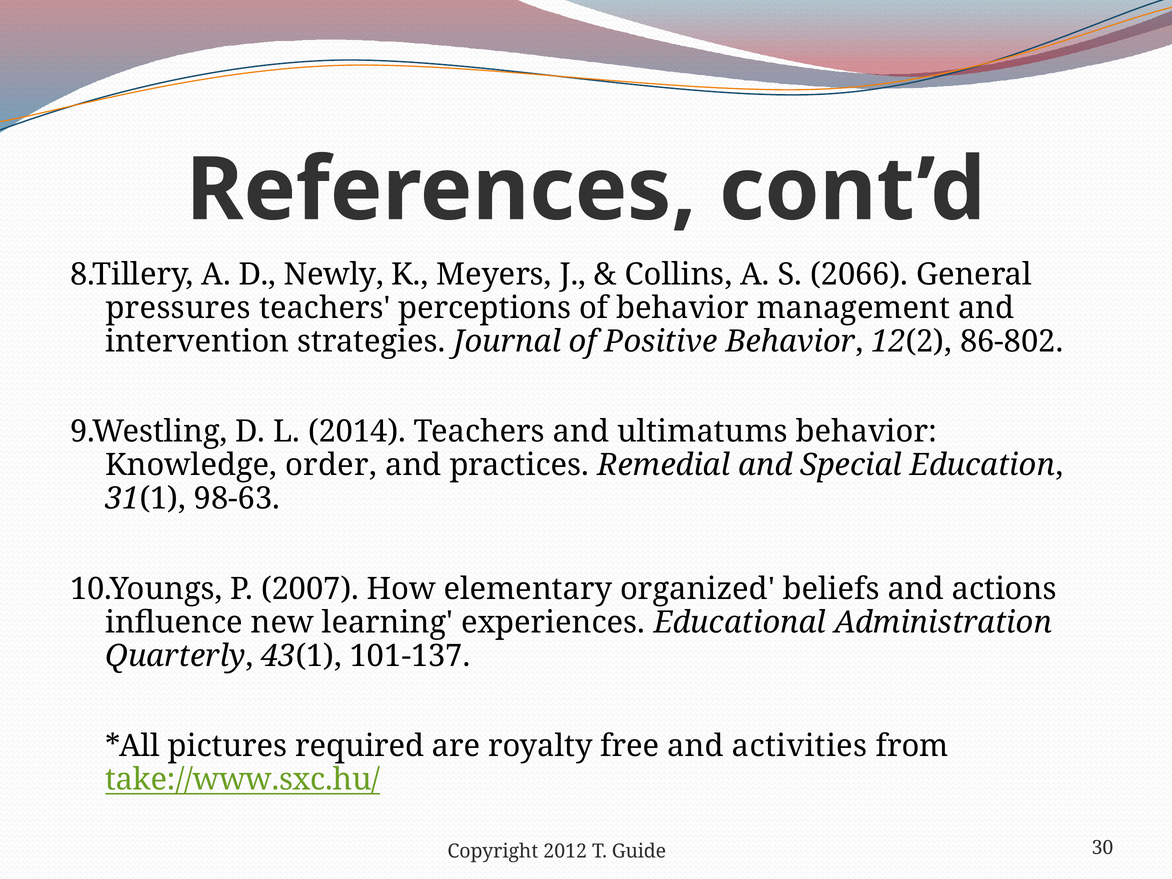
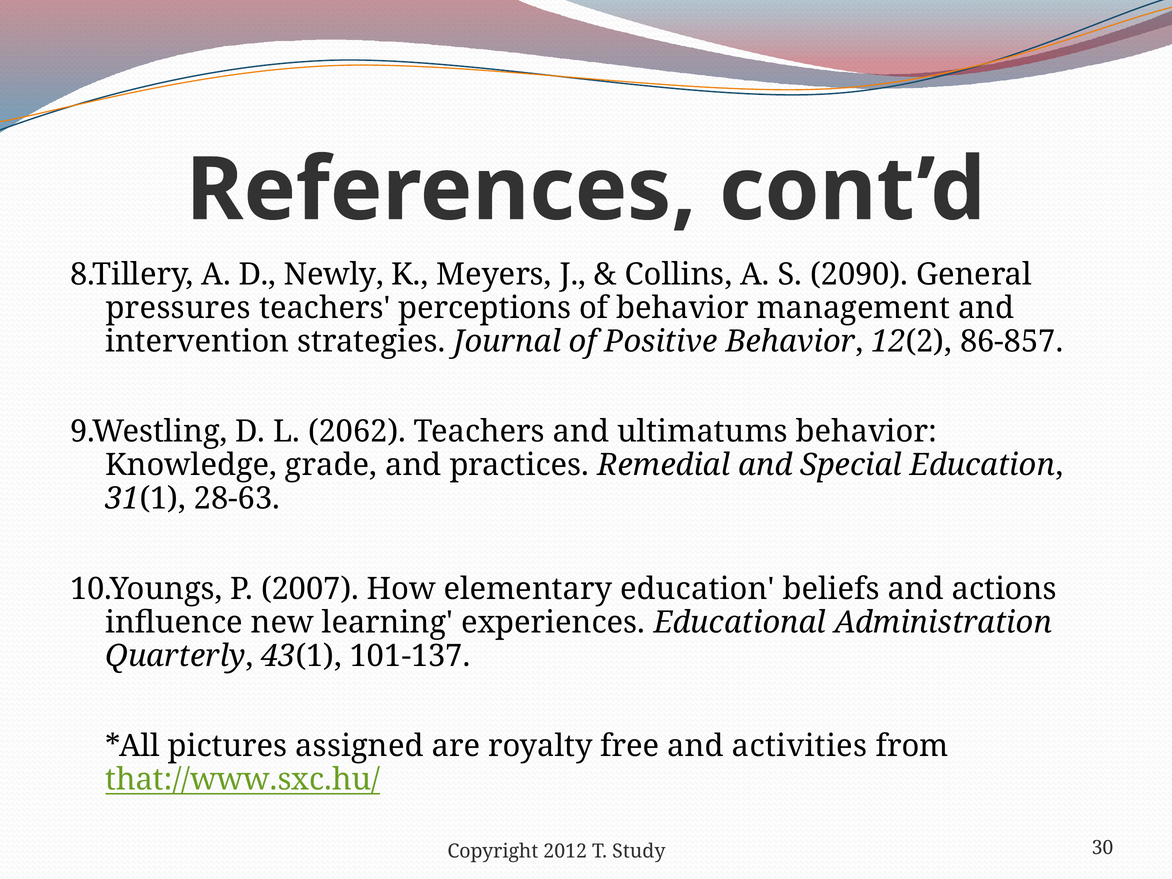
2066: 2066 -> 2090 (859, 275)
86-802: 86-802 -> 86-857 (1012, 341)
2014: 2014 -> 2062 (357, 432)
order: order -> grade (331, 465)
98-63: 98-63 -> 28-63 (237, 499)
elementary organized: organized -> education (697, 589)
required: required -> assigned (360, 746)
take://www.sxc.hu/: take://www.sxc.hu/ -> that://www.sxc.hu/ (243, 780)
Guide: Guide -> Study (639, 851)
